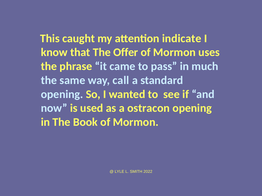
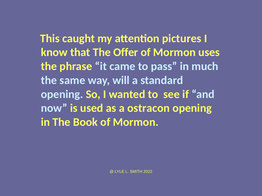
indicate: indicate -> pictures (182, 39)
call: call -> will (121, 80)
